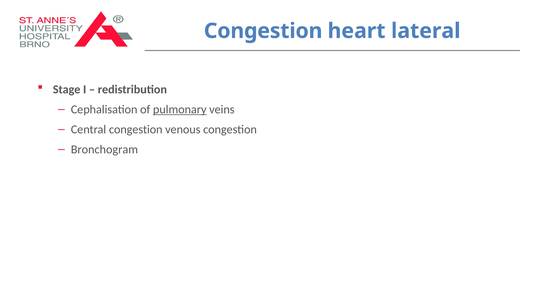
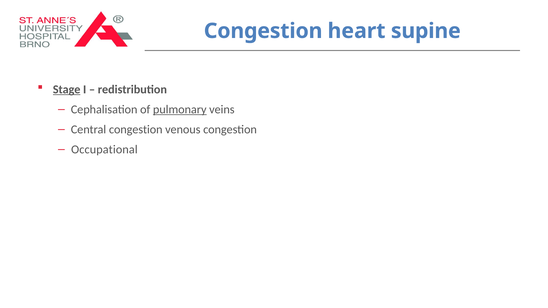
lateral: lateral -> supine (426, 31)
Stage underline: none -> present (67, 89)
Bronchogram: Bronchogram -> Occupational (104, 150)
